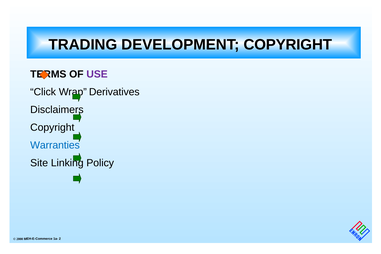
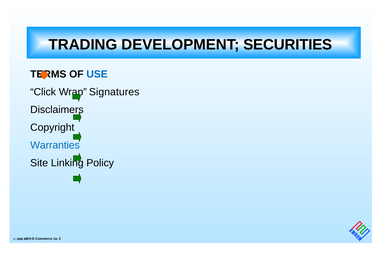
DEVELOPMENT COPYRIGHT: COPYRIGHT -> SECURITIES (288, 45)
USE colour: purple -> blue (97, 74)
Derivatives: Derivatives -> Signatures (114, 92)
